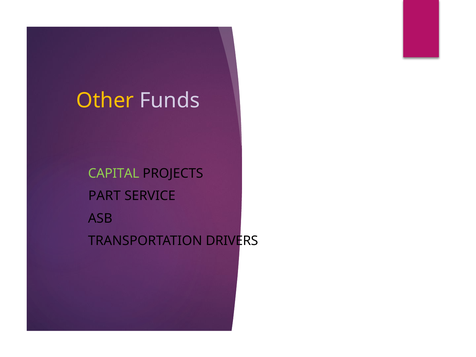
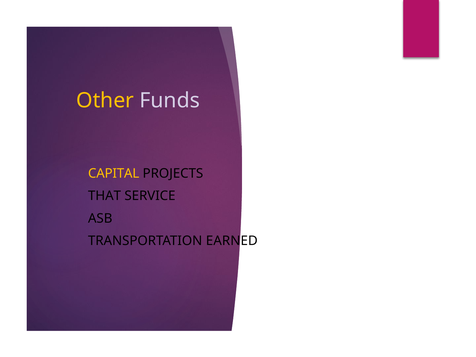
CAPITAL colour: light green -> yellow (114, 173)
PART: PART -> THAT (105, 196)
DRIVERS: DRIVERS -> EARNED (232, 241)
